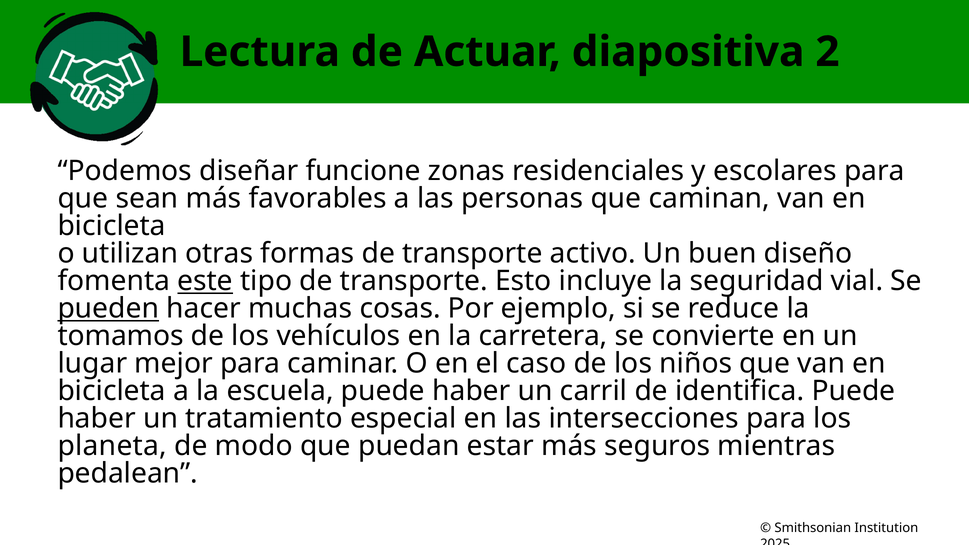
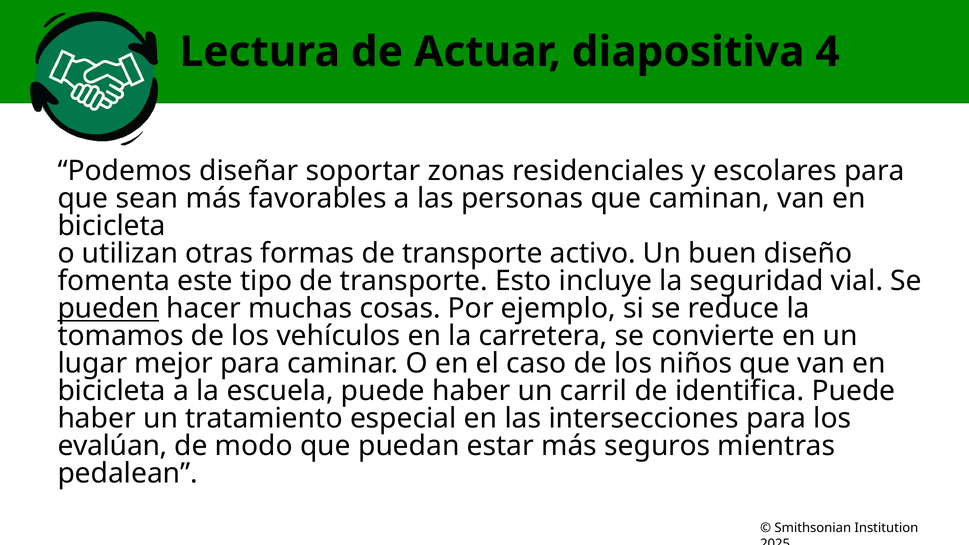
2: 2 -> 4 (827, 52)
funcione: funcione -> soportar (363, 171)
este underline: present -> none (205, 281)
planeta: planeta -> evalúan (113, 446)
